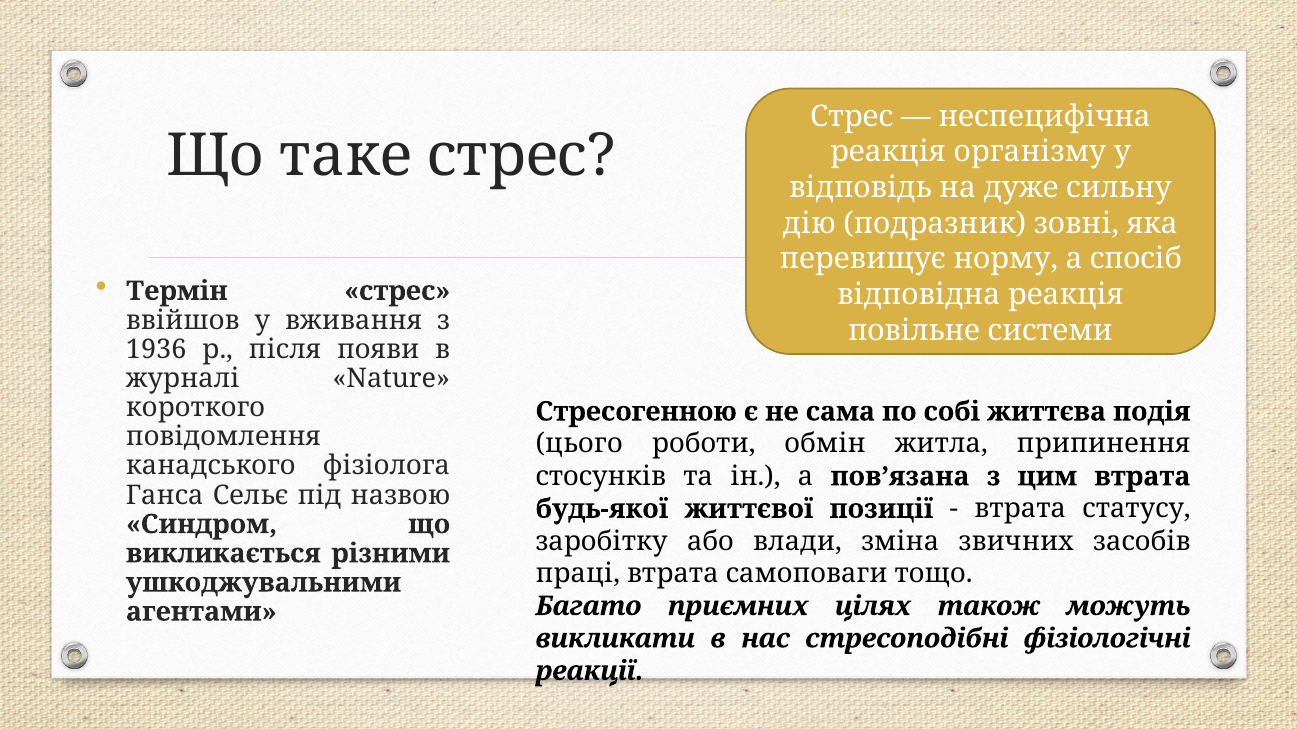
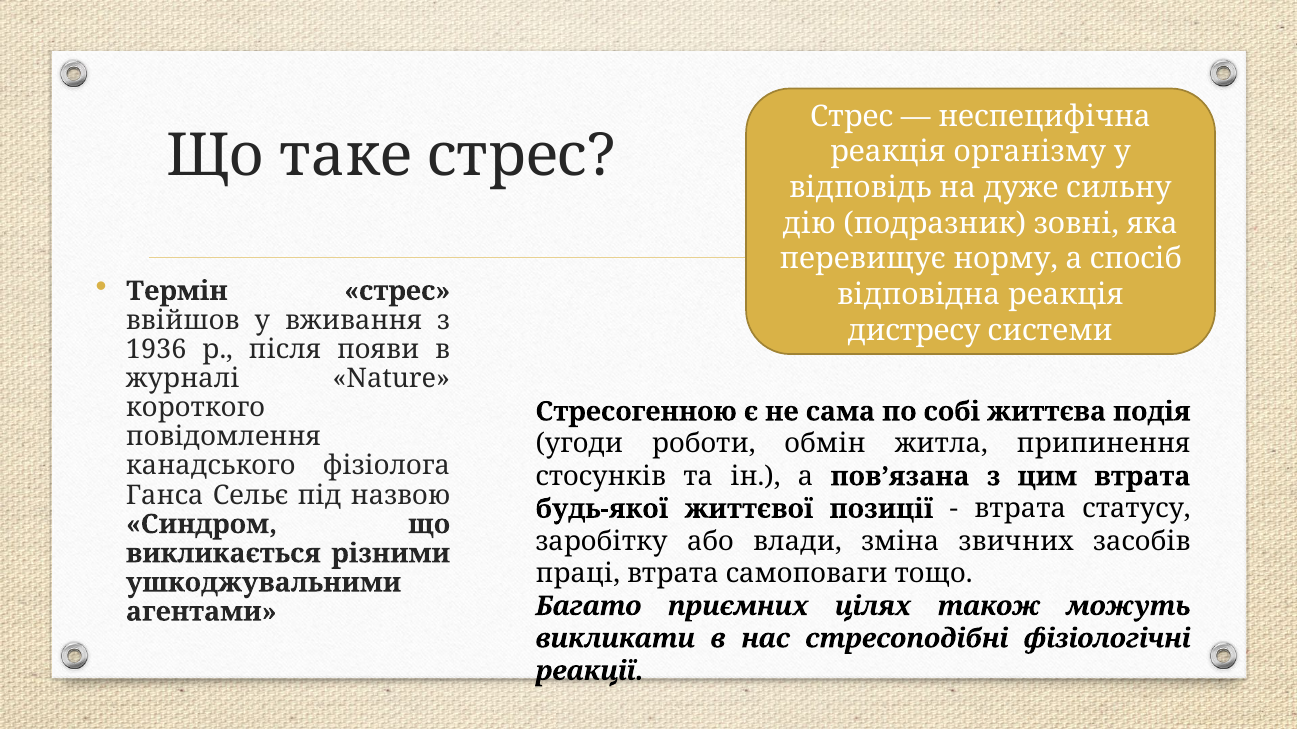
повільне: повільне -> дистресу (914, 330)
цього: цього -> угоди (579, 444)
